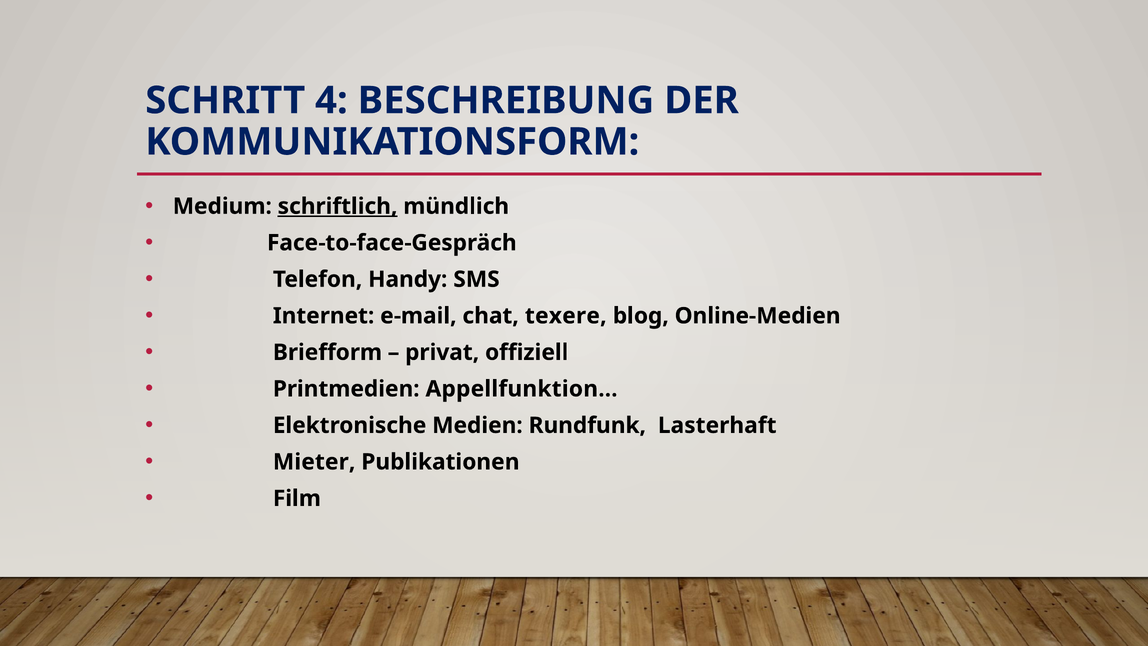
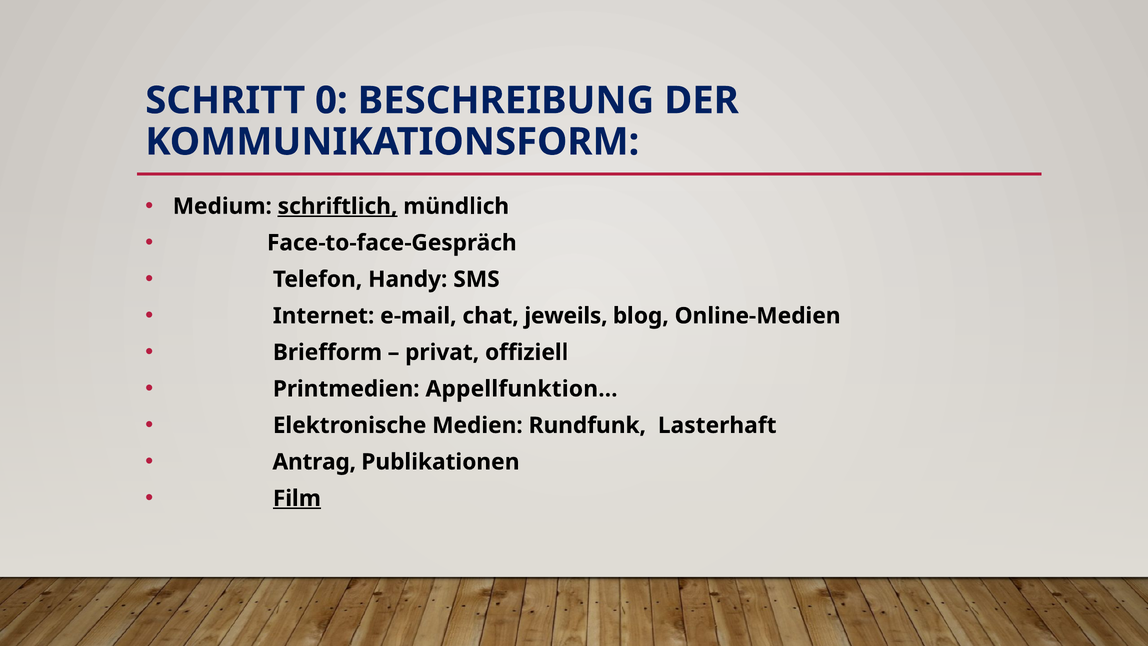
4: 4 -> 0 (331, 101)
texere: texere -> jeweils (566, 316)
Mieter: Mieter -> Antrag (314, 462)
Film underline: none -> present (297, 498)
